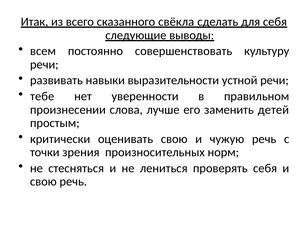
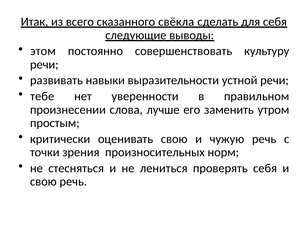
всем: всем -> этом (43, 51)
детей: детей -> утром (273, 110)
